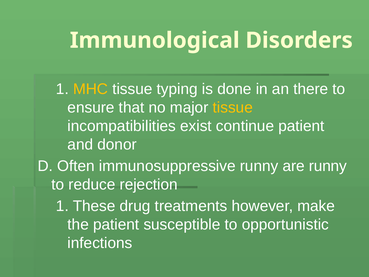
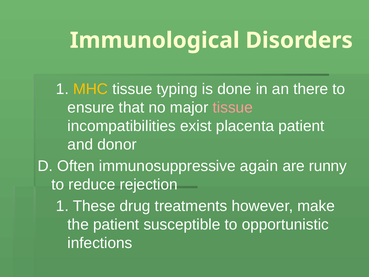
tissue colour: yellow -> pink (233, 107)
continue: continue -> placenta (245, 126)
immunosuppressive runny: runny -> again (259, 166)
